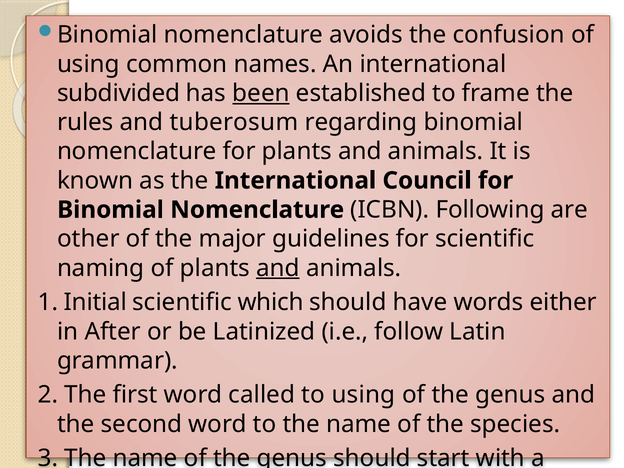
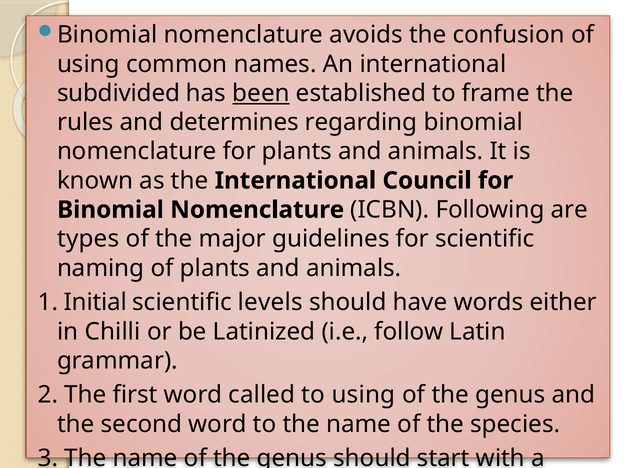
tuberosum: tuberosum -> determines (234, 122)
other: other -> types (88, 239)
and underline: present -> none (278, 268)
which: which -> levels (270, 302)
After: After -> Chilli (113, 332)
